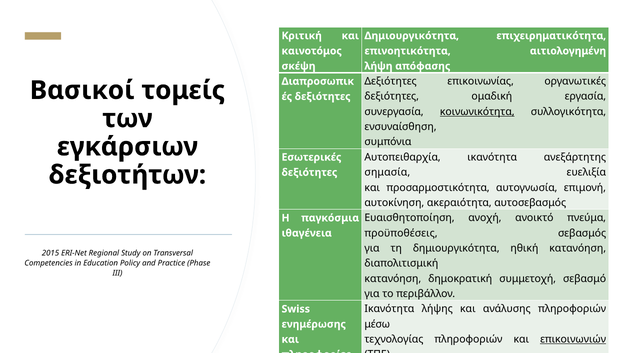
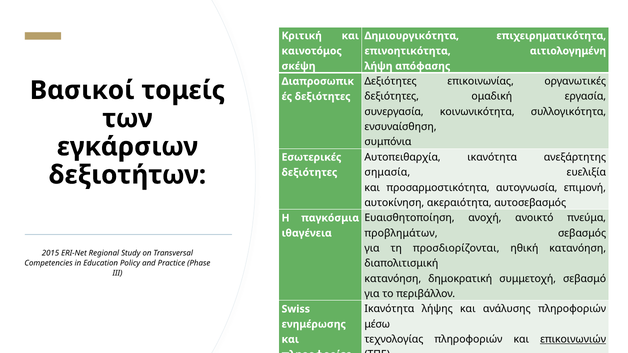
κοινωνικότητα underline: present -> none (477, 112)
προϋποθέσεις: προϋποθέσεις -> προβλημάτων (401, 233)
τη δημιουργικότητα: δημιουργικότητα -> προσδιορίζονται (456, 248)
